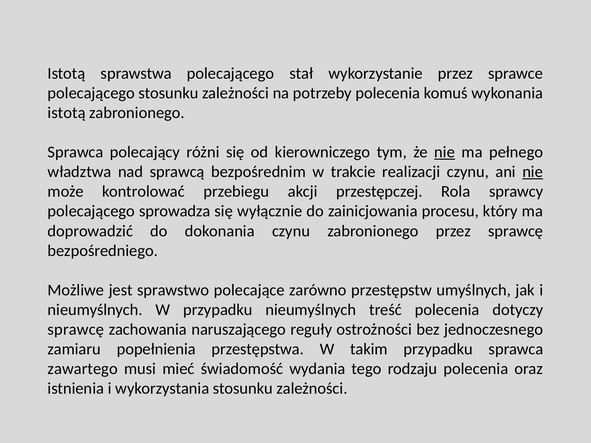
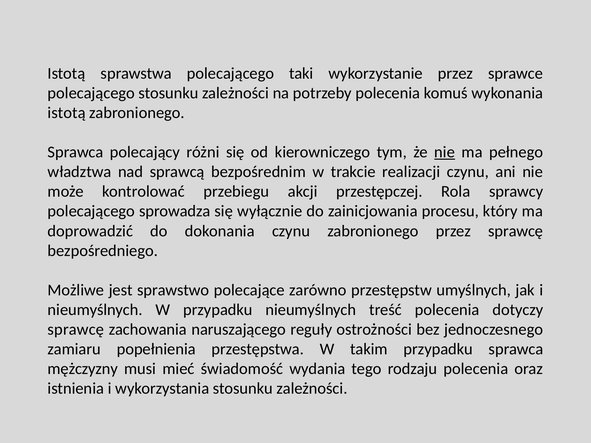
stał: stał -> taki (301, 73)
nie underline: present -> none (533, 172)
zawartego: zawartego -> mężczyzny (83, 369)
